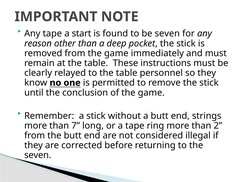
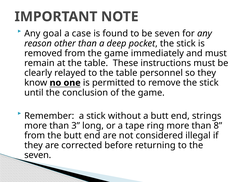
Any tape: tape -> goal (52, 34)
start: start -> case (81, 34)
7: 7 -> 3 (76, 126)
2: 2 -> 8 (218, 126)
